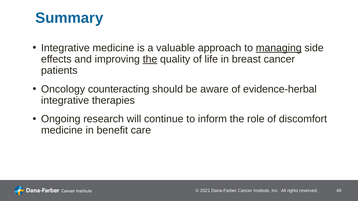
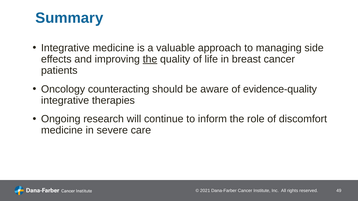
managing underline: present -> none (279, 48)
evidence-herbal: evidence-herbal -> evidence-quality (280, 89)
benefit: benefit -> severe (112, 131)
